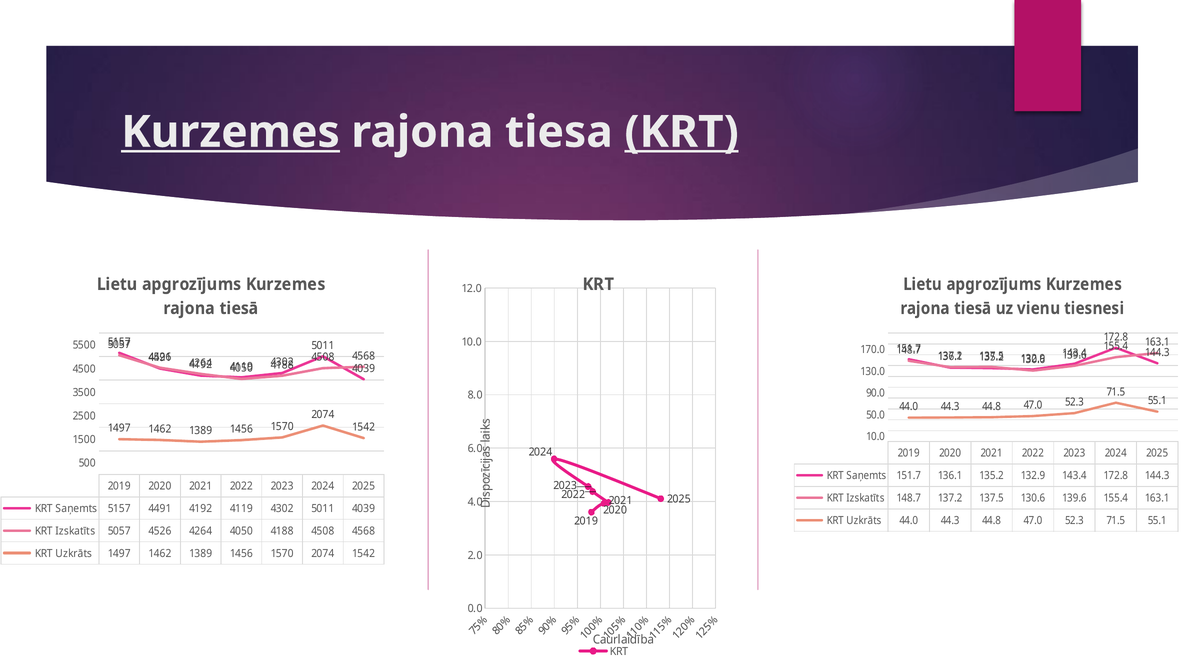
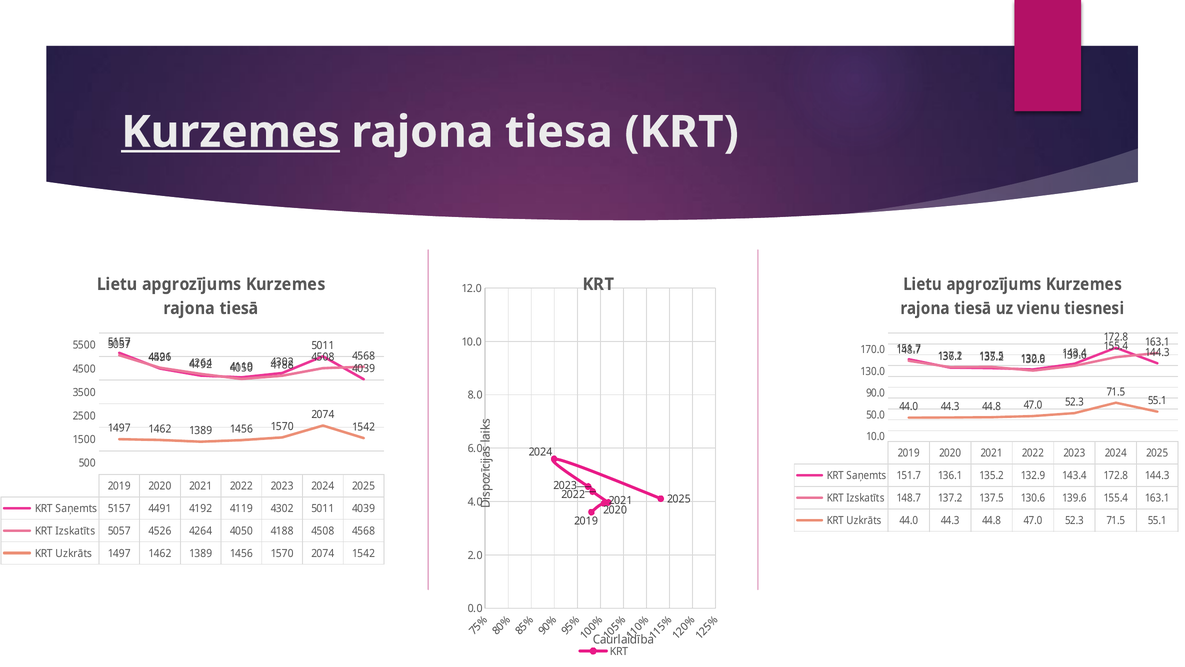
KRT underline: present -> none (682, 132)
